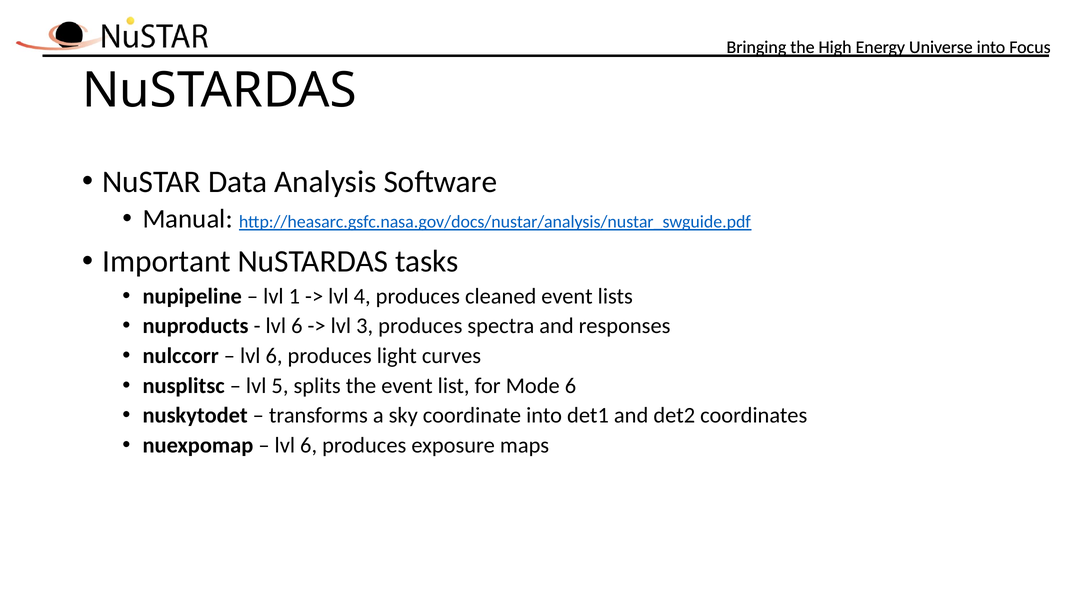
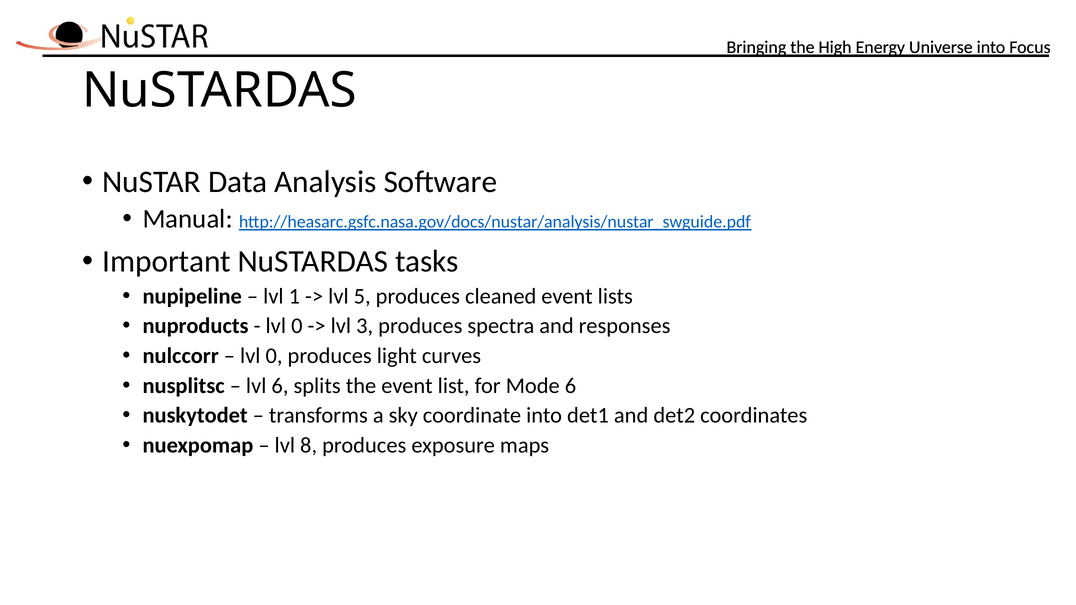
4: 4 -> 5 (362, 296)
6: 6 -> 0 (297, 326)
6: 6 -> 0 (274, 356)
lvl 5: 5 -> 6 (280, 386)
6: 6 -> 8 (309, 445)
